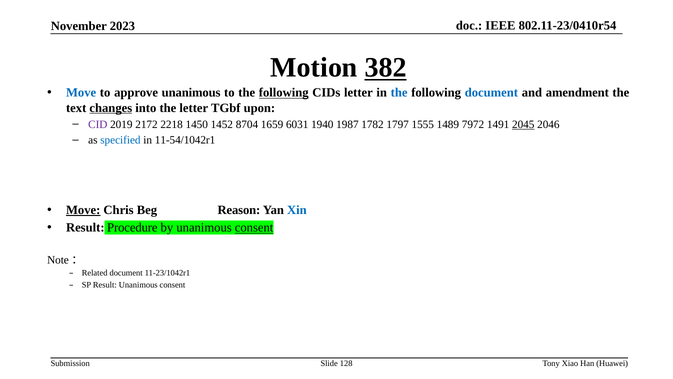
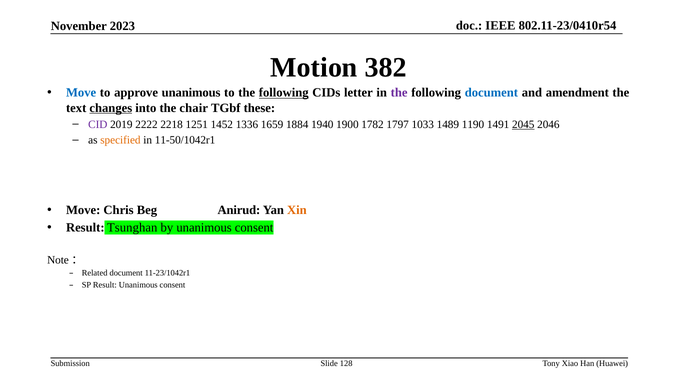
382 underline: present -> none (386, 68)
the colour: blue -> purple (399, 93)
the letter: letter -> chair (194, 108)
upon: upon -> these (259, 108)
2172: 2172 -> 2222 (146, 124)
1450: 1450 -> 1251 (197, 124)
8704: 8704 -> 1336 (247, 124)
6031: 6031 -> 1884 (297, 124)
1987: 1987 -> 1900 (347, 124)
1555: 1555 -> 1033 (423, 124)
7972: 7972 -> 1190 (473, 124)
specified colour: blue -> orange (120, 140)
11-54/1042r1: 11-54/1042r1 -> 11-50/1042r1 (185, 140)
Move underline: present -> none (83, 210)
Reason: Reason -> Anirud (239, 210)
Xin colour: blue -> orange (297, 210)
Procedure: Procedure -> Tsunghan (132, 227)
consent underline: present -> none (254, 227)
